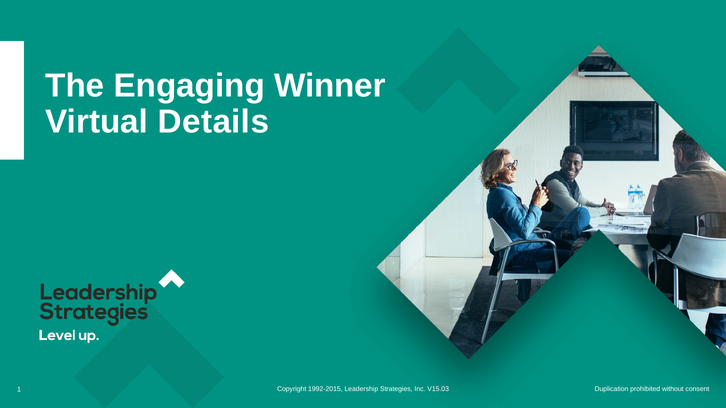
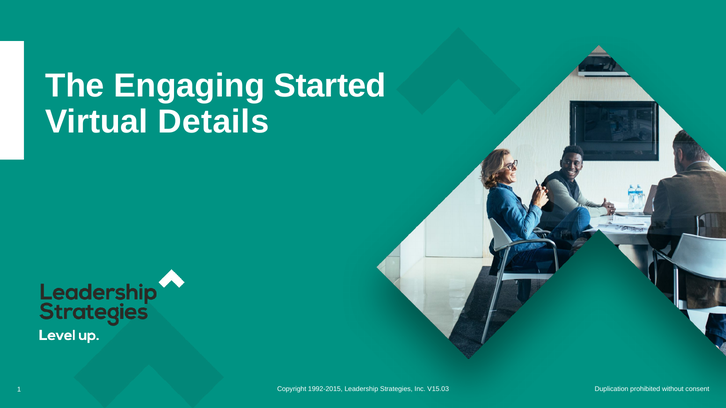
Winner: Winner -> Started (330, 86)
